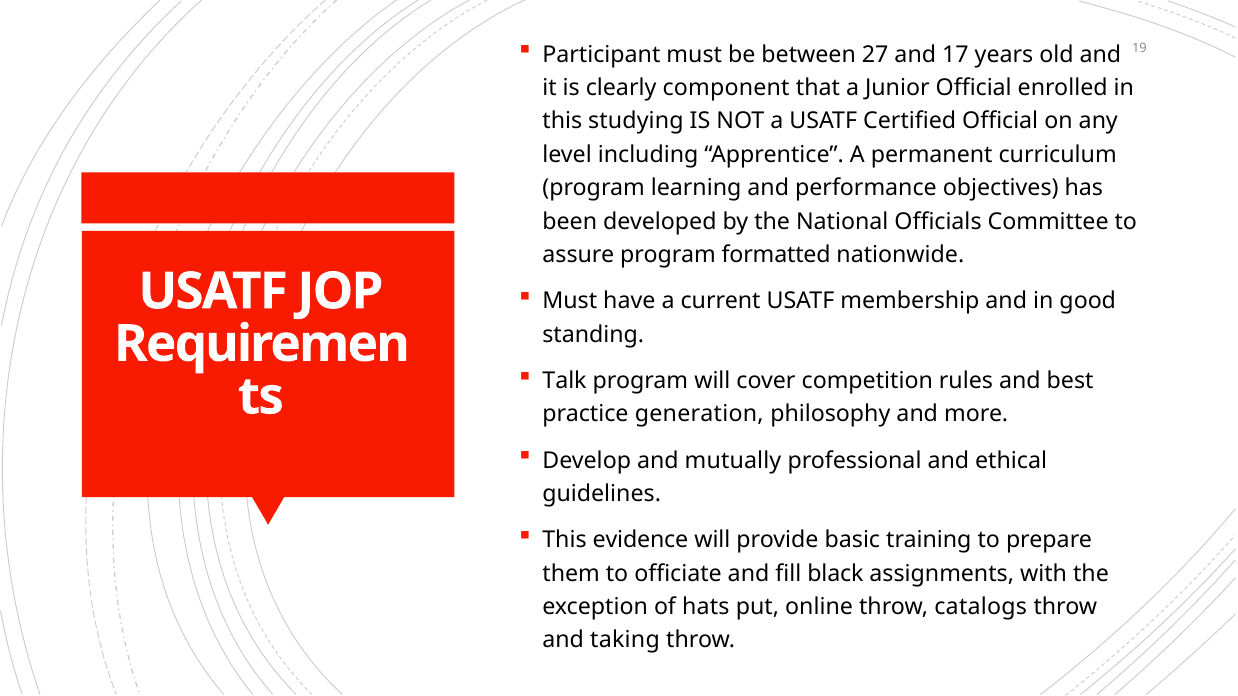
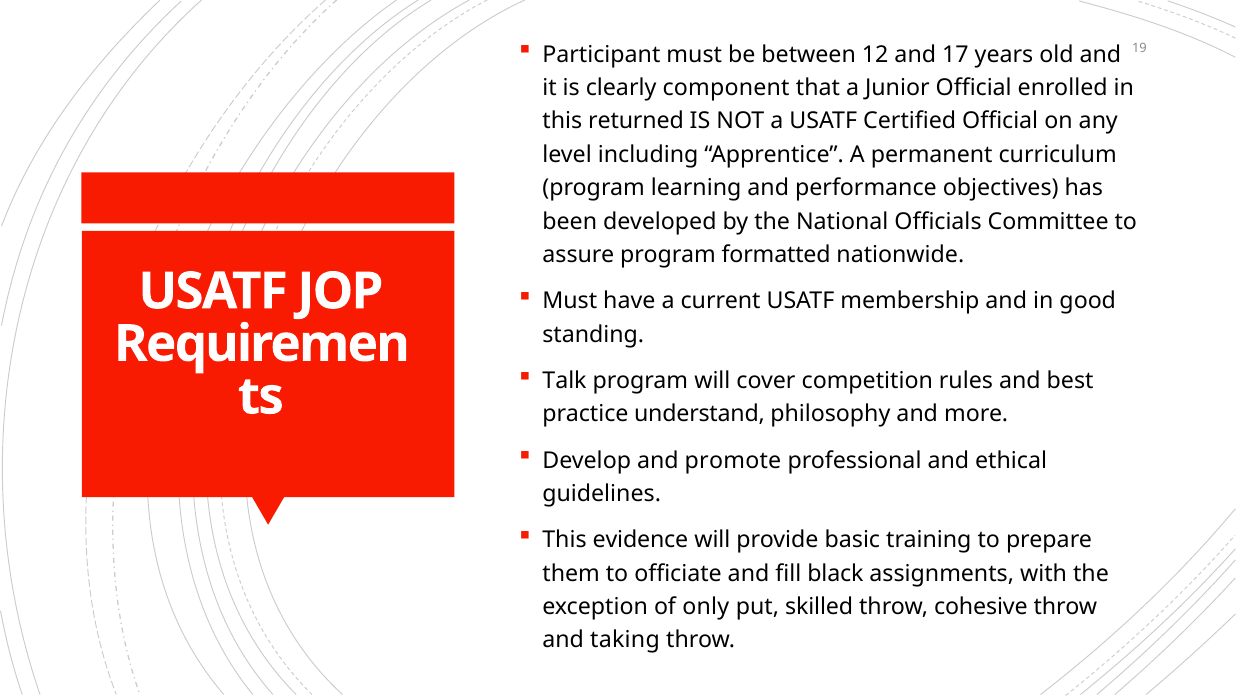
27: 27 -> 12 (875, 54)
studying: studying -> returned (636, 121)
generation: generation -> understand (699, 414)
mutually: mutually -> promote (733, 461)
hats: hats -> only (706, 607)
online: online -> skilled (819, 607)
catalogs: catalogs -> cohesive (981, 607)
